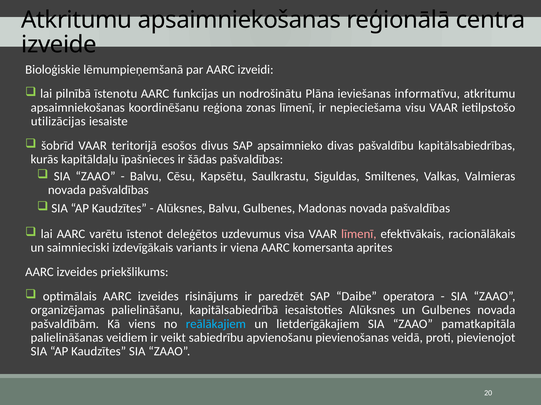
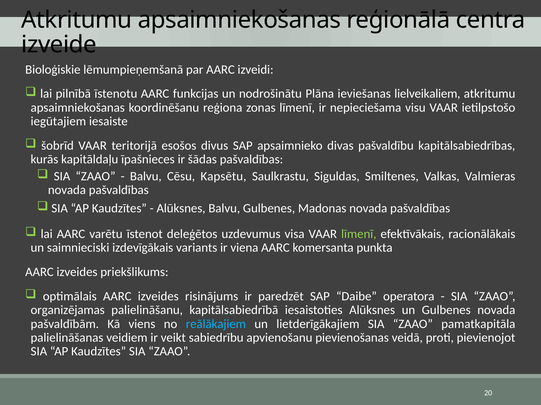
informatīvu: informatīvu -> lielveikaliem (427, 94)
utilizācijas: utilizācijas -> iegūtajiem (58, 122)
līmenī colour: pink -> light green (359, 234)
aprites: aprites -> punkta (375, 248)
